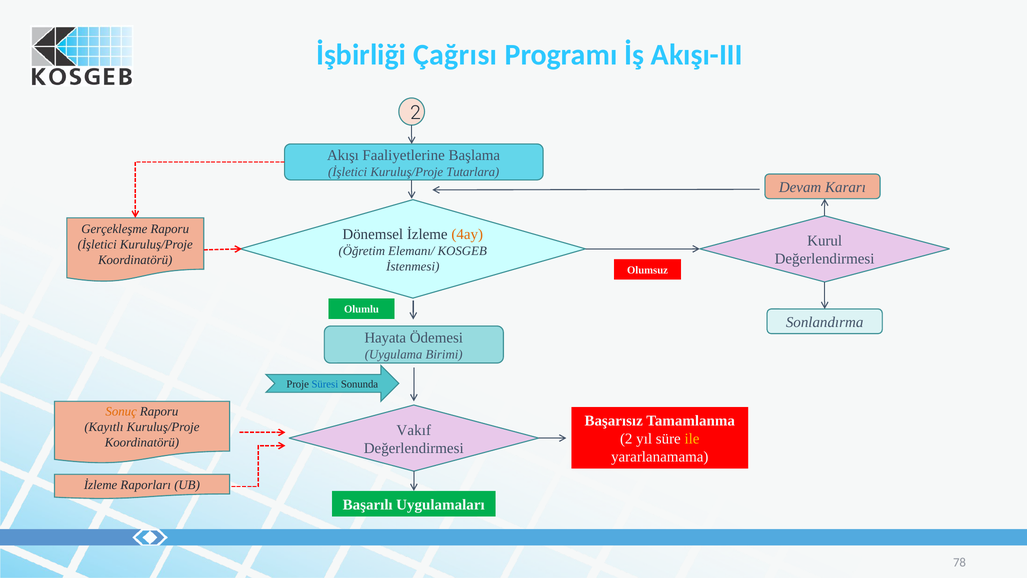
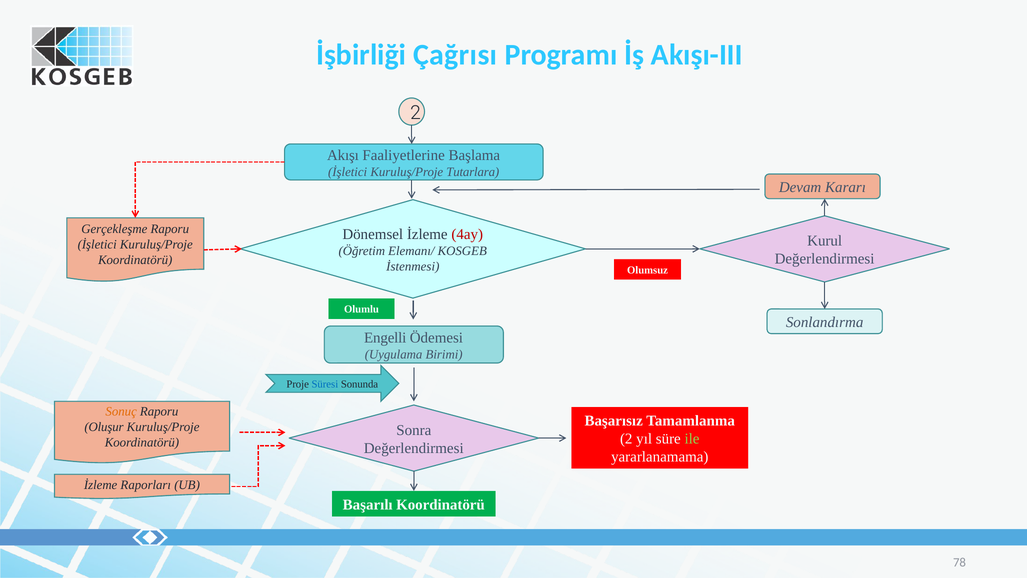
4ay colour: orange -> red (467, 234)
Hayata: Hayata -> Engelli (385, 338)
Kayıtlı: Kayıtlı -> Oluşur (104, 427)
Vakıf: Vakıf -> Sonra (414, 430)
ile colour: yellow -> light green (692, 439)
Başarılı Uygulamaları: Uygulamaları -> Koordinatörü (440, 504)
